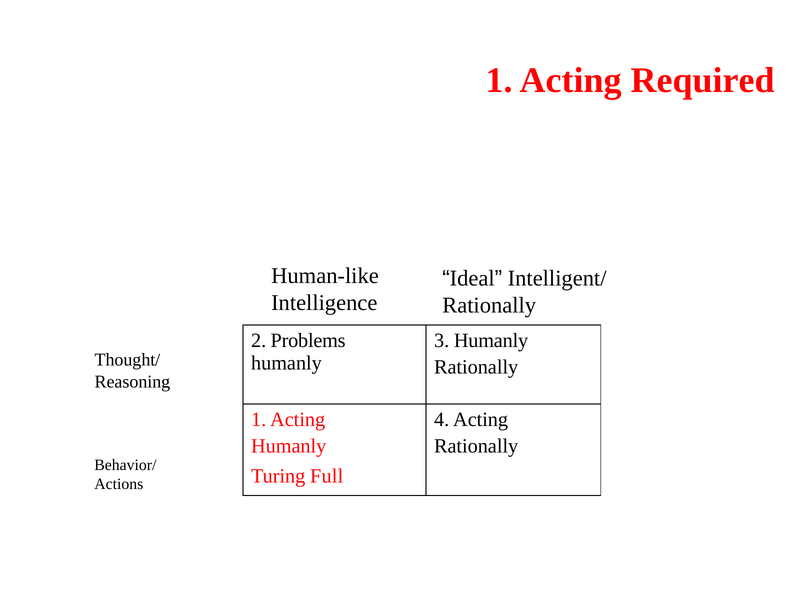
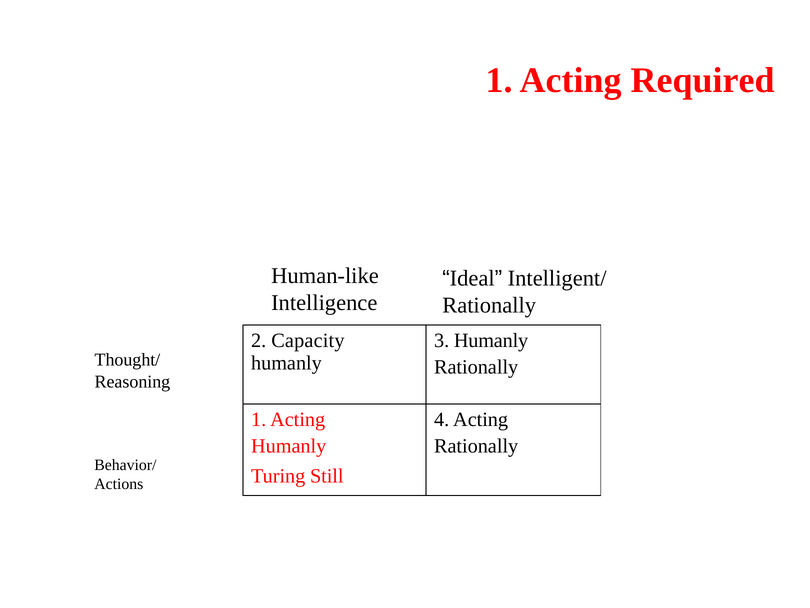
Problems: Problems -> Capacity (308, 340)
Full: Full -> Still (327, 476)
